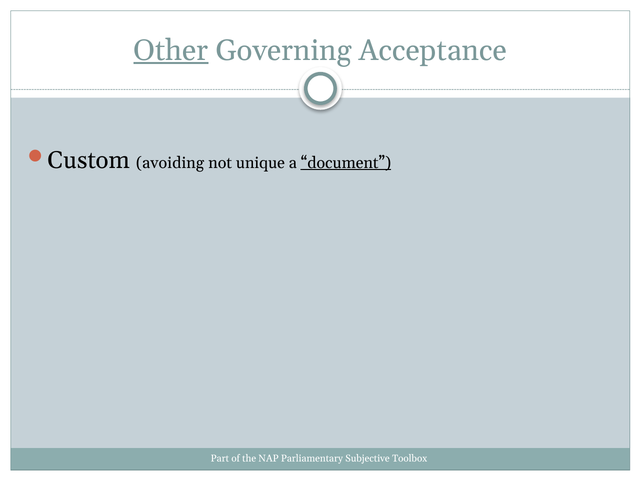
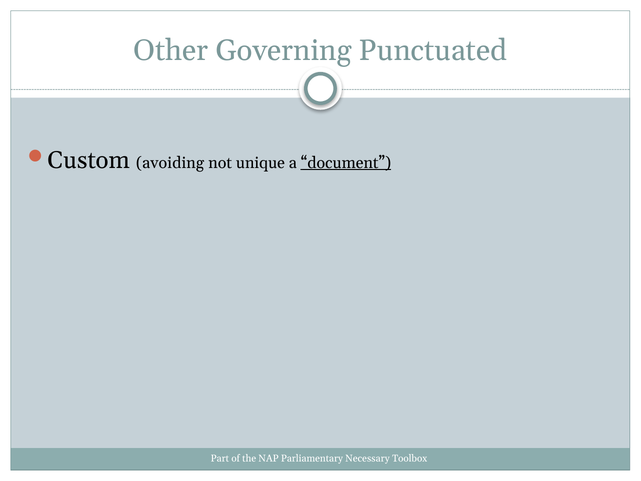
Other underline: present -> none (171, 50)
Acceptance: Acceptance -> Punctuated (433, 50)
Subjective: Subjective -> Necessary (367, 458)
